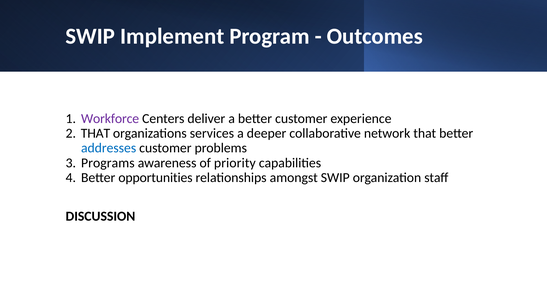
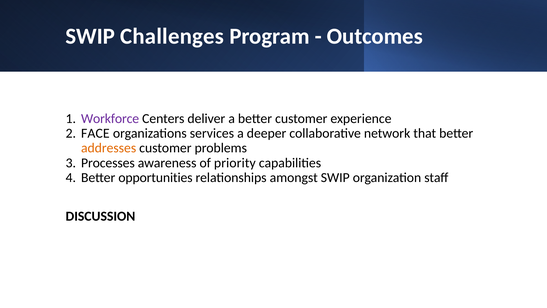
Implement: Implement -> Challenges (172, 36)
THAT: THAT -> FACE (95, 133)
addresses colour: blue -> orange (109, 148)
Programs: Programs -> Processes (108, 163)
